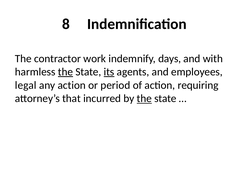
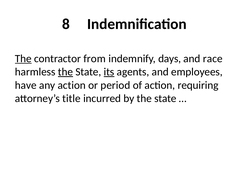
The underline: none -> present (23, 58)
work: work -> from (95, 58)
with: with -> race (213, 58)
legal: legal -> have (26, 85)
that: that -> title (71, 98)
the underline: present -> none (144, 98)
